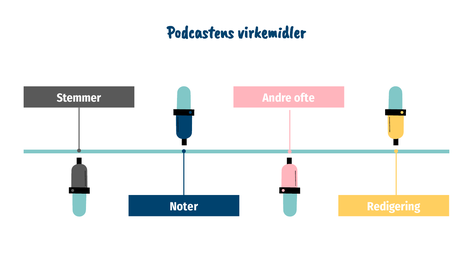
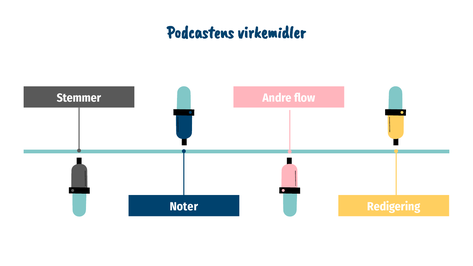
ofte: ofte -> flow (305, 98)
